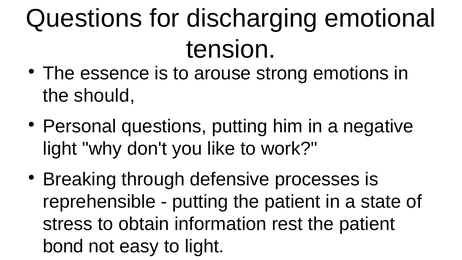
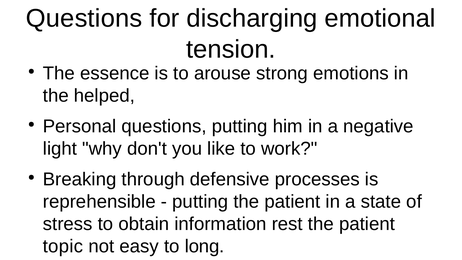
should: should -> helped (104, 96)
bond: bond -> topic (63, 246)
to light: light -> long (205, 246)
